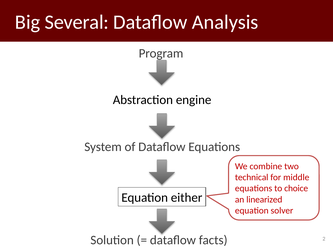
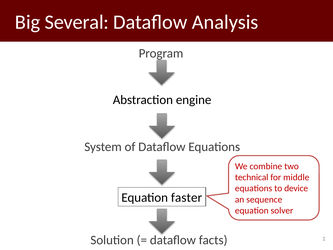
choice: choice -> device (296, 188)
either: either -> faster (187, 197)
linearized: linearized -> sequence (264, 199)
